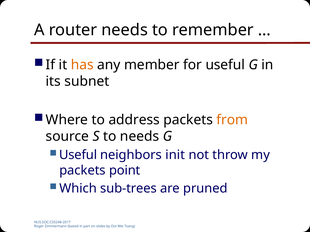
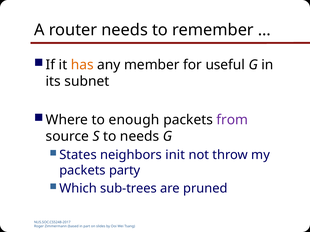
address: address -> enough (134, 120)
from colour: orange -> purple (232, 120)
Useful: Useful -> States (78, 155)
point: point -> party (125, 171)
